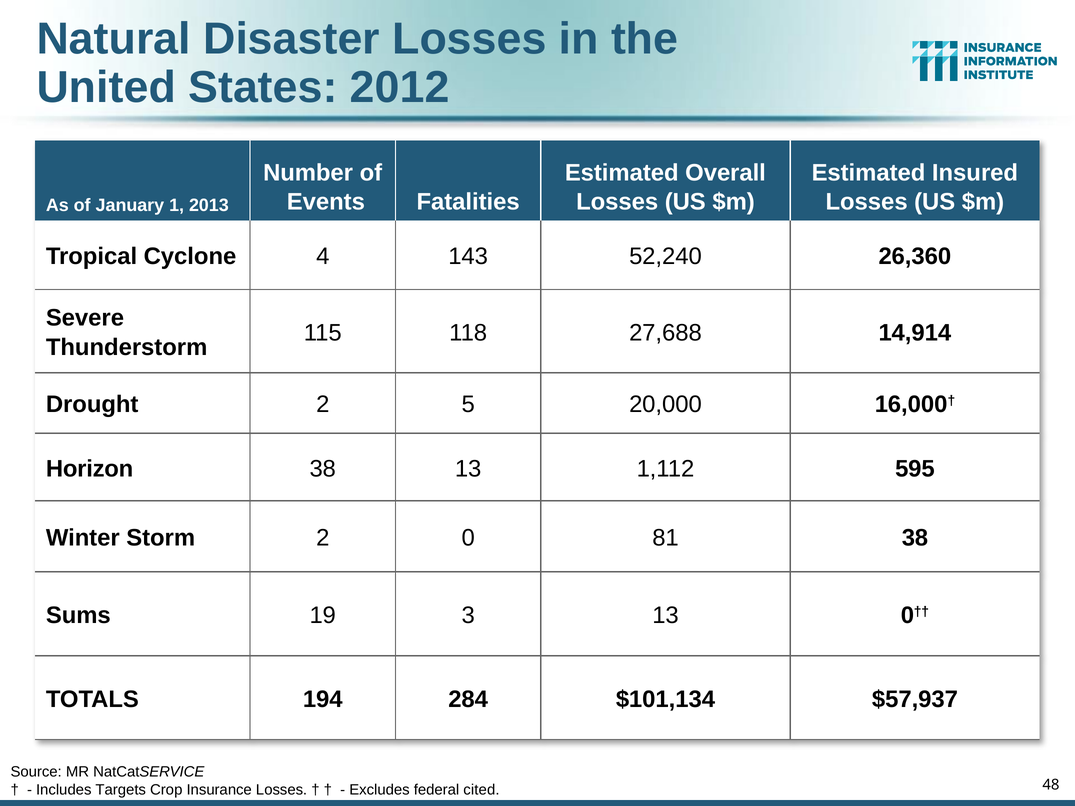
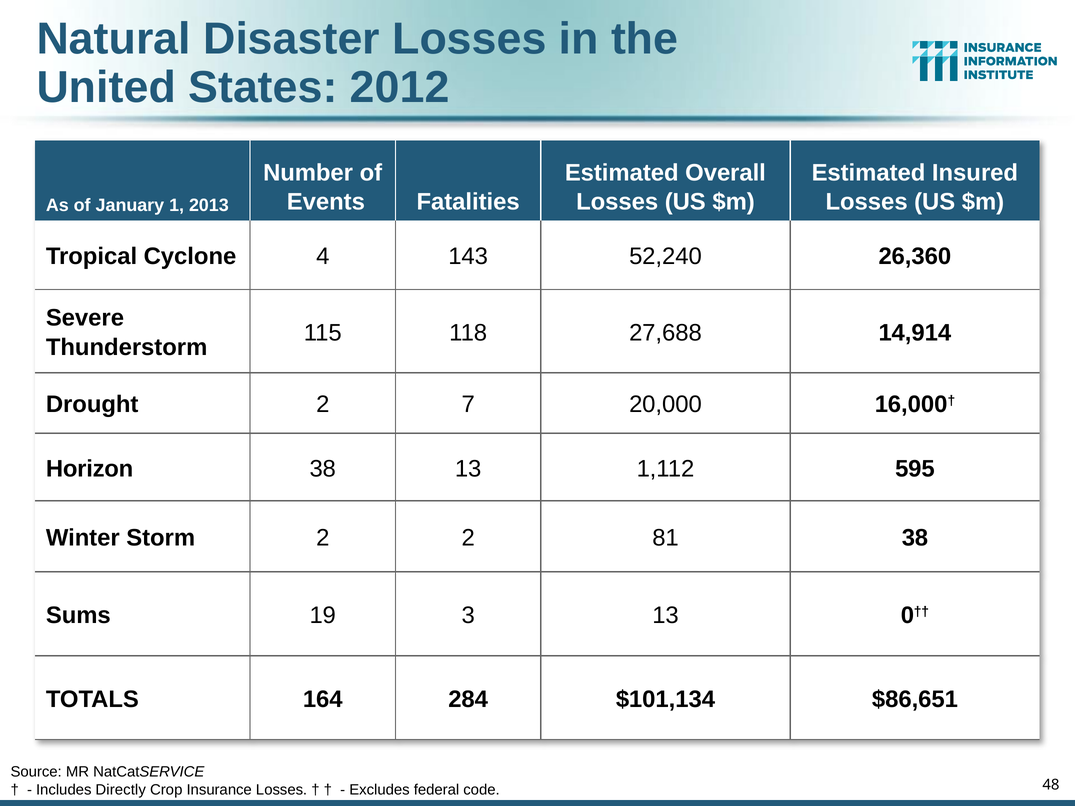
5: 5 -> 7 (468, 405)
2 0: 0 -> 2 (468, 538)
194: 194 -> 164 (323, 700)
$57,937: $57,937 -> $86,651 (915, 700)
Targets: Targets -> Directly (121, 790)
cited: cited -> code (482, 790)
